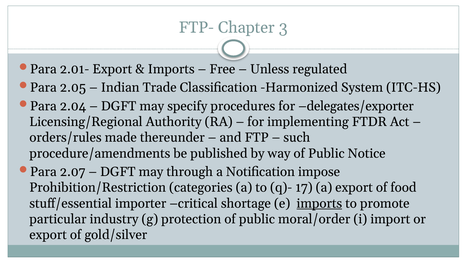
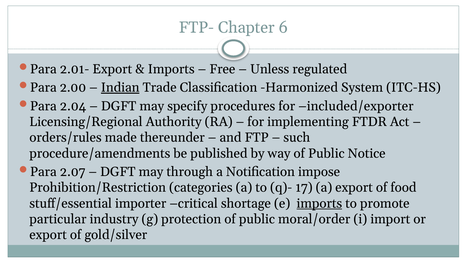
3: 3 -> 6 (283, 28)
2.05: 2.05 -> 2.00 (73, 87)
Indian underline: none -> present (120, 87)
delegates/exporter: delegates/exporter -> included/exporter (356, 106)
